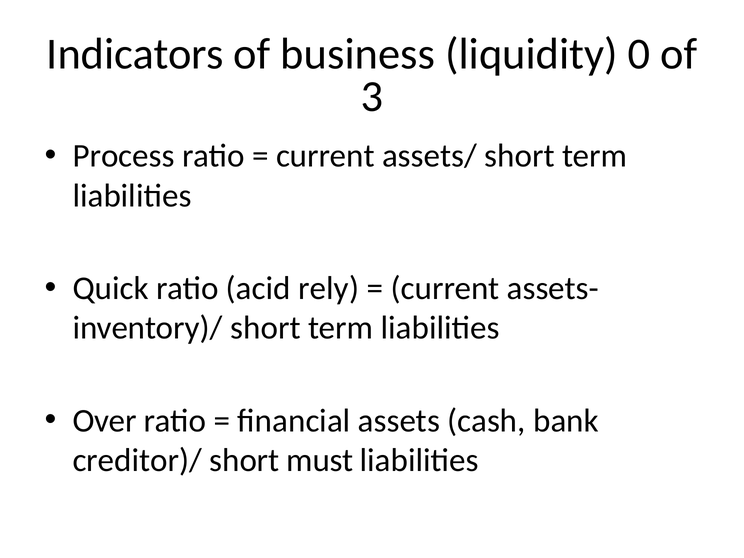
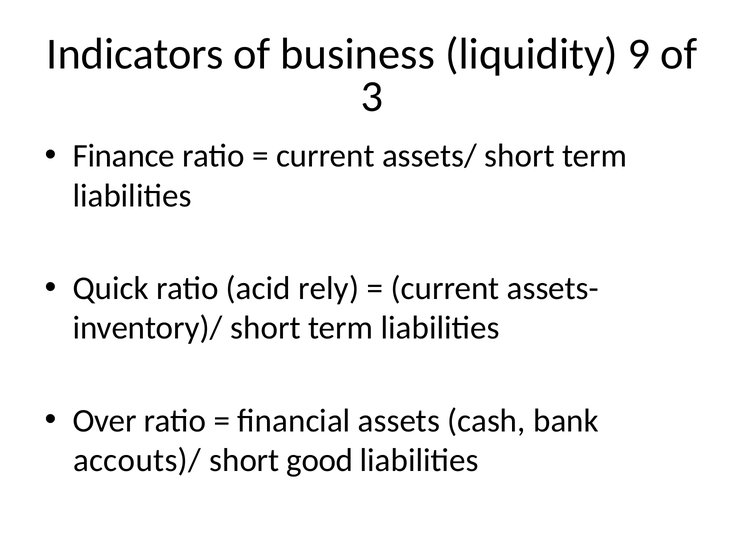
0: 0 -> 9 (639, 54)
Process: Process -> Finance (124, 156)
creditor)/: creditor)/ -> accouts)/ (137, 460)
must: must -> good (320, 460)
